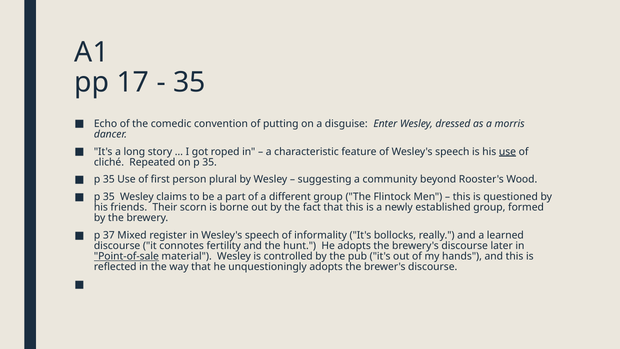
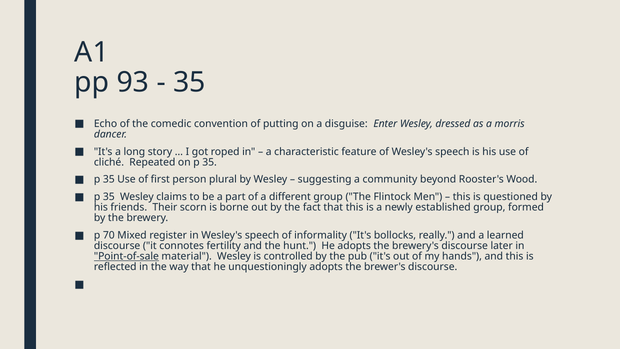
17: 17 -> 93 (133, 82)
use underline: present -> none (507, 151)
37: 37 -> 70 (109, 235)
